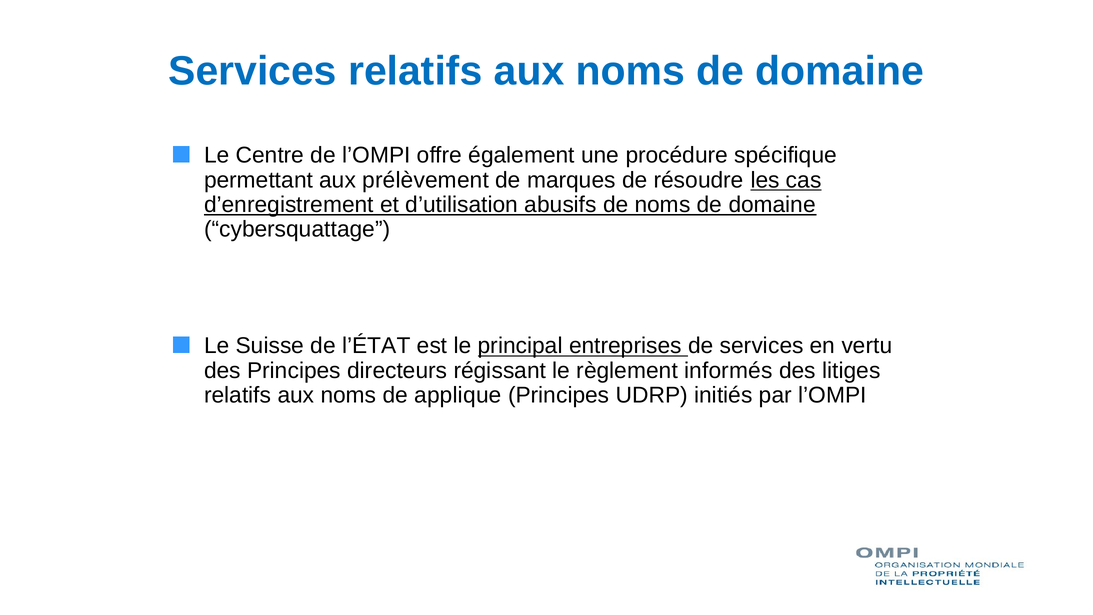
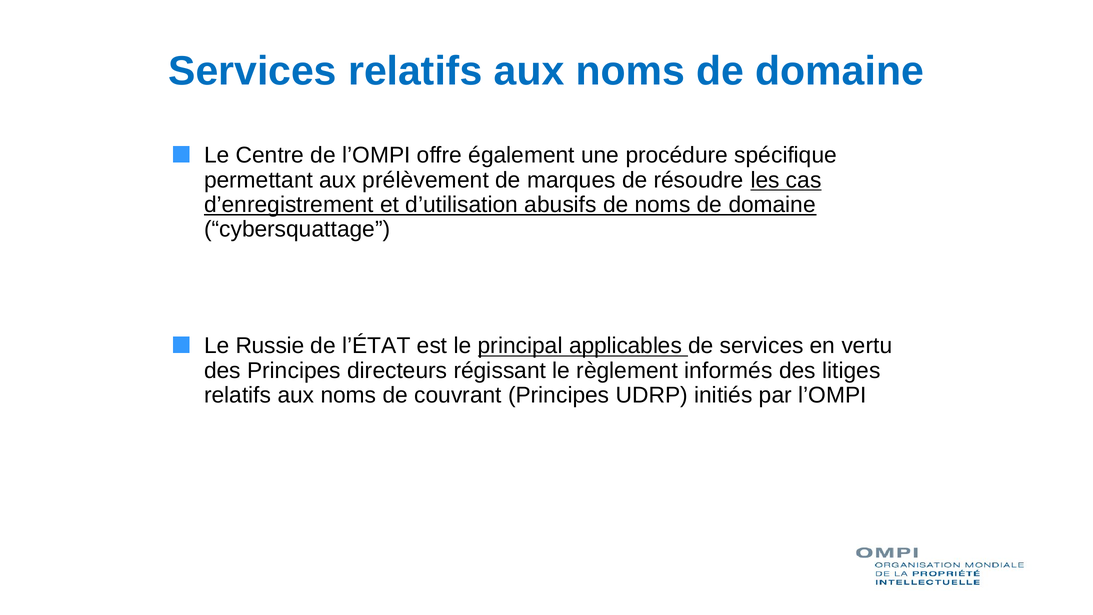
Suisse: Suisse -> Russie (270, 346)
entreprises: entreprises -> applicables (625, 346)
applique: applique -> couvrant (458, 395)
